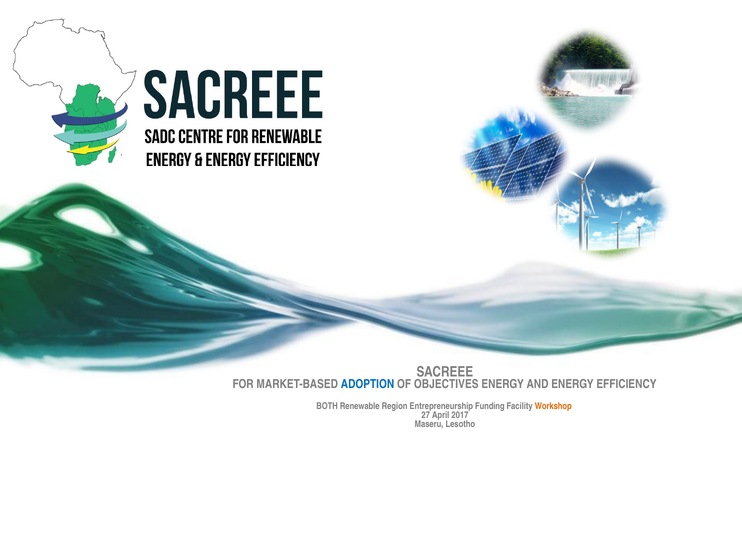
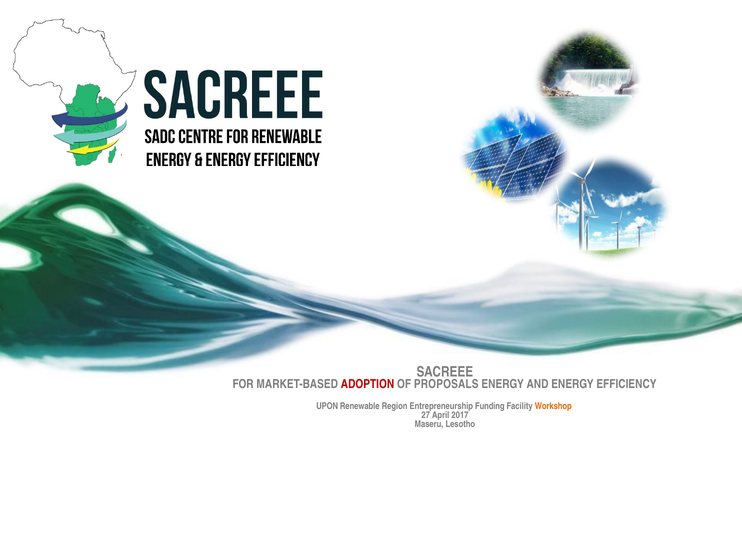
ADOPTION colour: blue -> red (368, 384)
OBJECTIVES: OBJECTIVES -> PROPOSALS (446, 384)
BOTH: BOTH -> UPON (327, 406)
